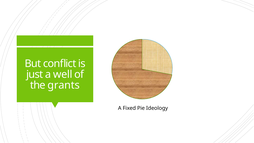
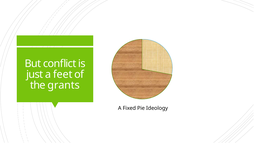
well: well -> feet (63, 74)
